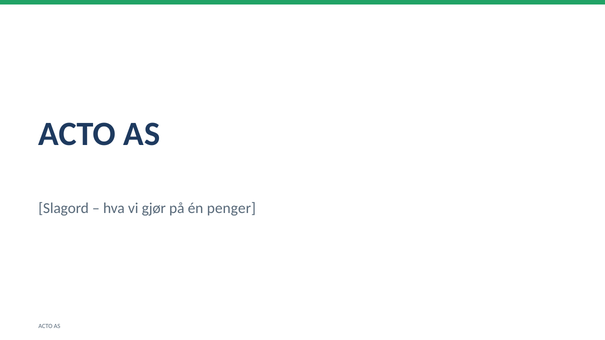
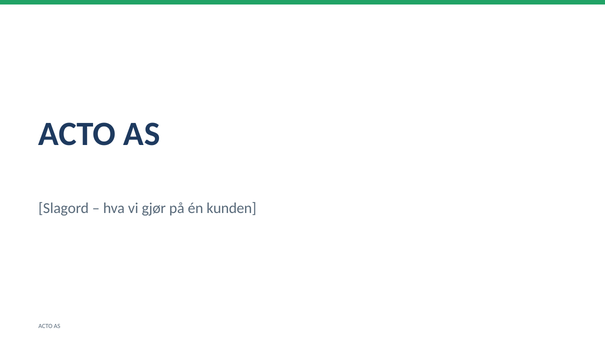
penger: penger -> kunden (232, 208)
